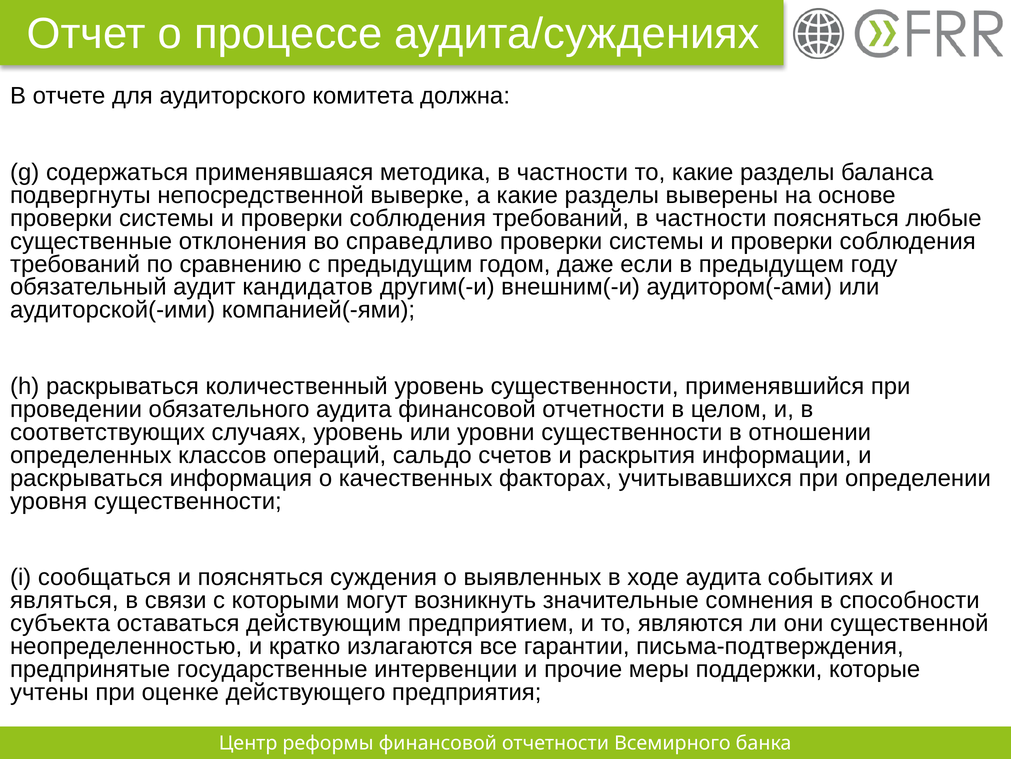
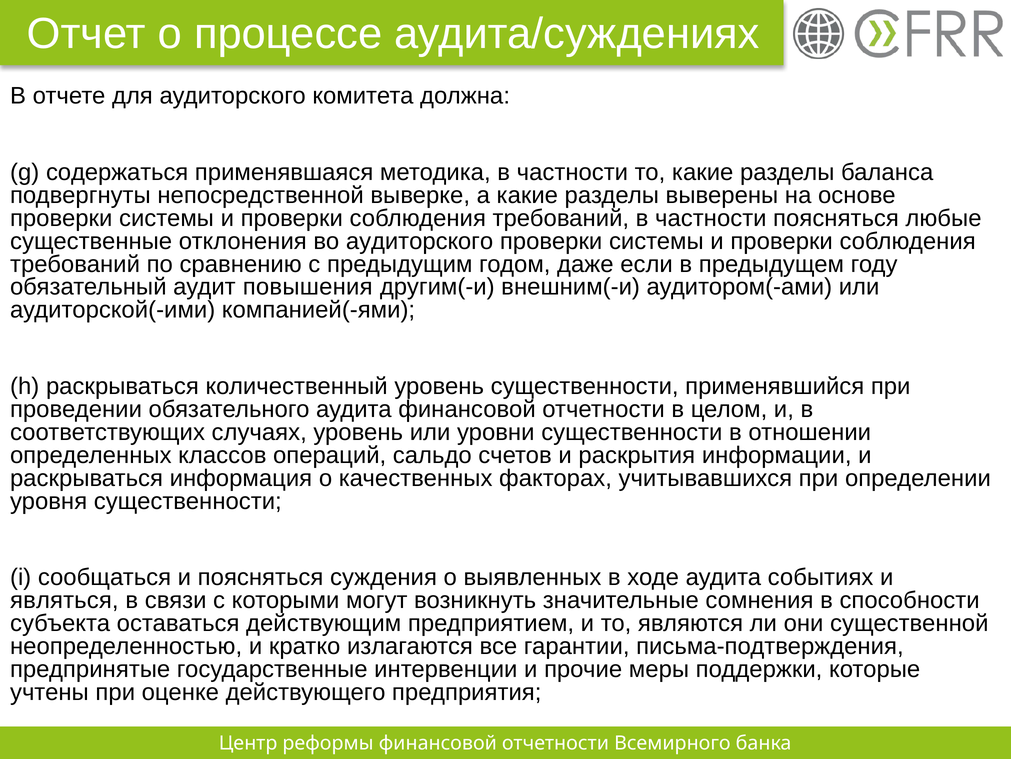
во справедливо: справедливо -> аудиторского (420, 241)
кандидатов: кандидатов -> повышения (308, 287)
